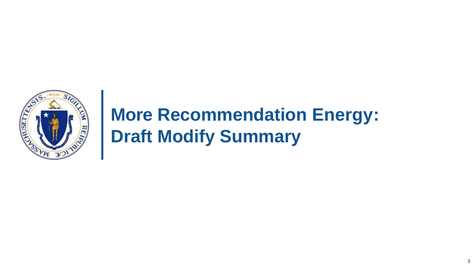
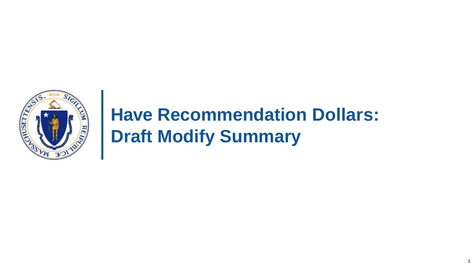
More: More -> Have (132, 115)
Energy: Energy -> Dollars (346, 115)
